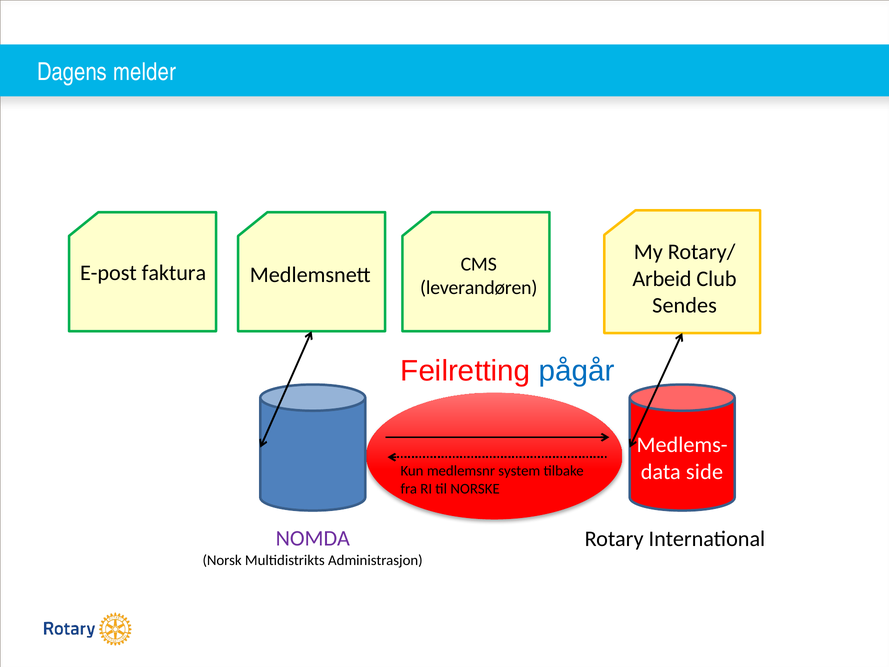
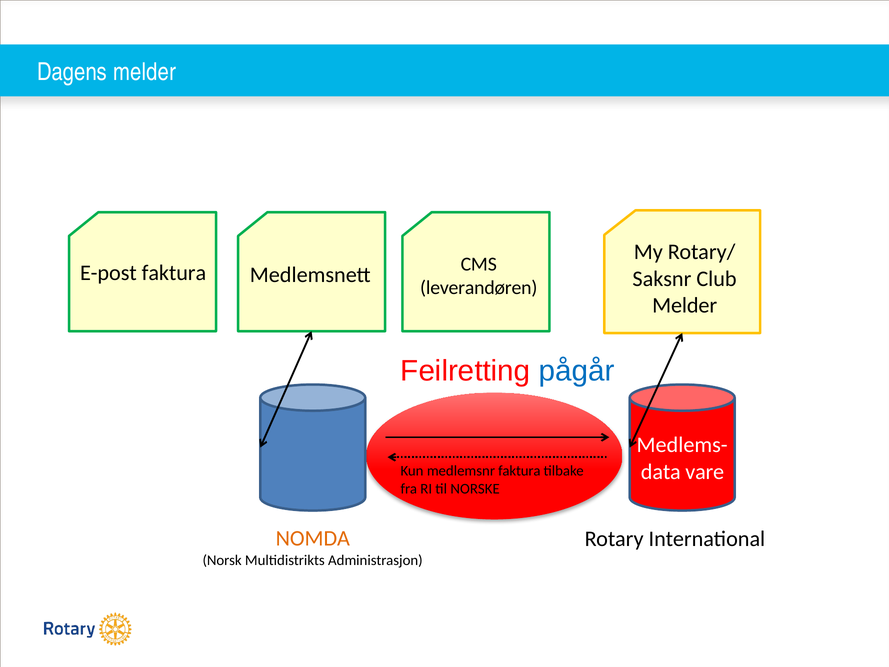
Arbeid: Arbeid -> Saksnr (662, 279)
Sendes: Sendes -> Melder (685, 305)
side: side -> vare (705, 472)
medlemsnr system: system -> faktura (519, 471)
NOMDA colour: purple -> orange (313, 538)
